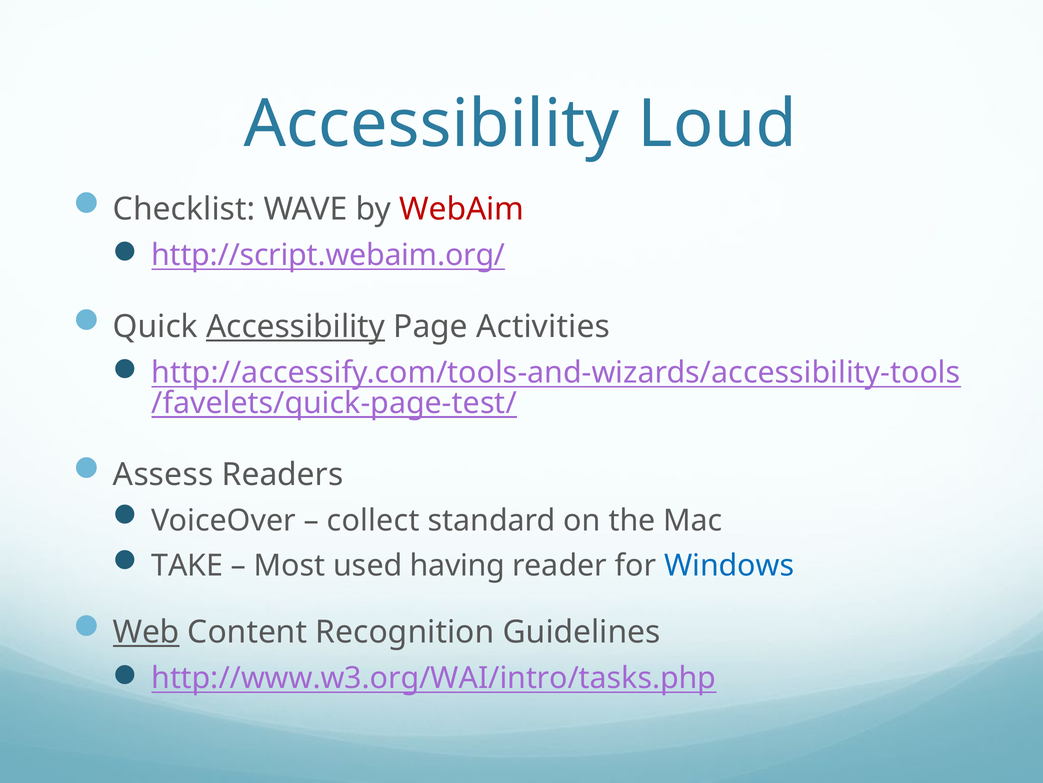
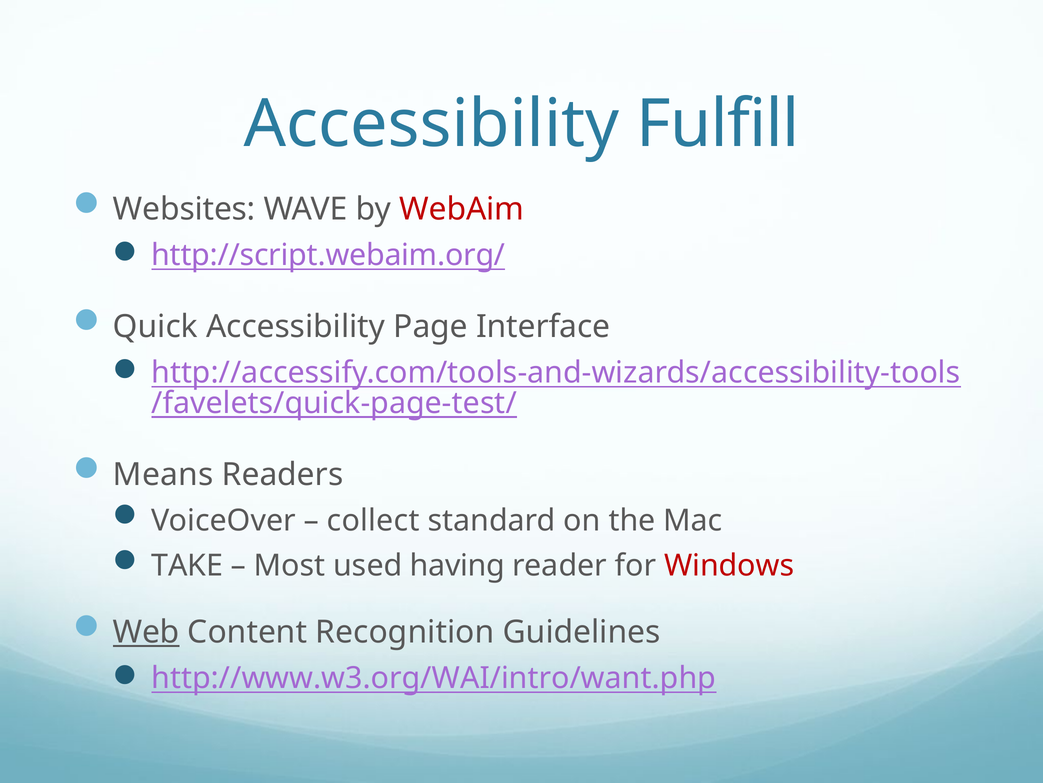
Loud: Loud -> Fulfill (718, 124)
Checklist: Checklist -> Websites (184, 209)
Accessibility underline: present -> none (296, 326)
Activities: Activities -> Interface (543, 326)
Assess: Assess -> Means (163, 474)
Windows colour: blue -> red (729, 565)
http://www.w3.org/WAI/intro/tasks.php: http://www.w3.org/WAI/intro/tasks.php -> http://www.w3.org/WAI/intro/want.php (434, 678)
